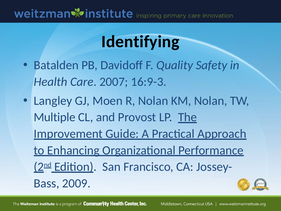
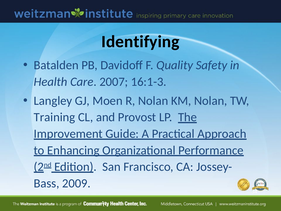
16:9-3: 16:9-3 -> 16:1-3 (149, 82)
Multiple: Multiple -> Training (54, 117)
